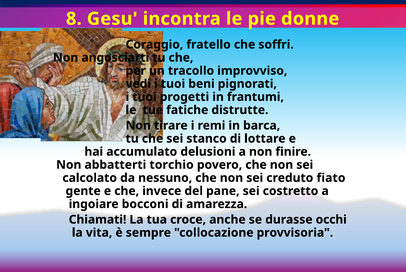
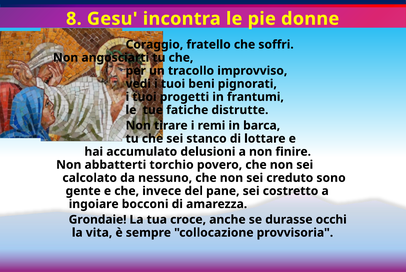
fiato: fiato -> sono (331, 178)
Chiamati: Chiamati -> Grondaie (98, 220)
